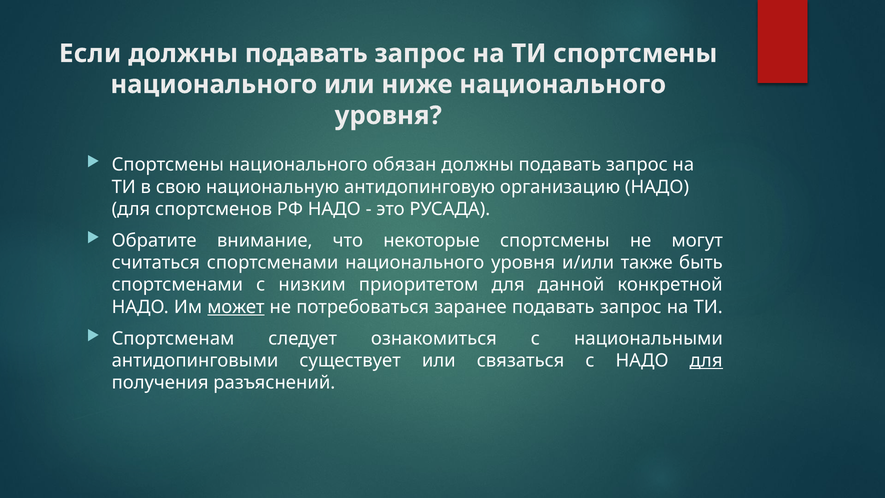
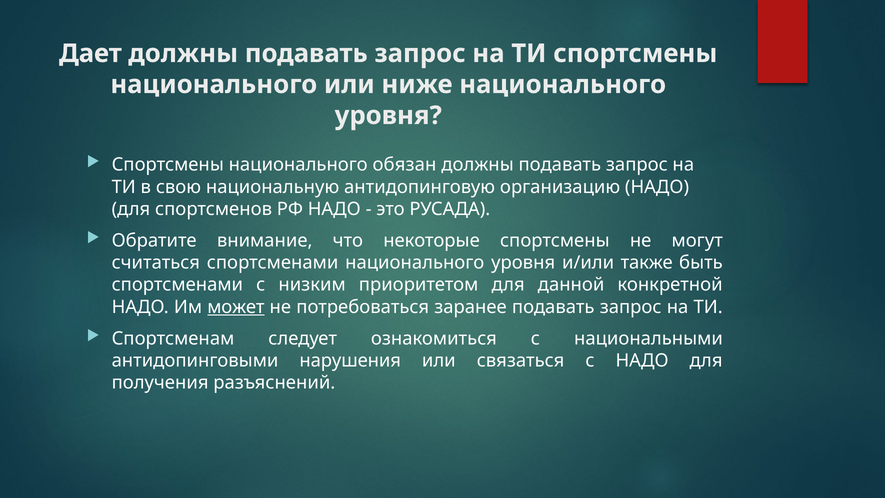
Если: Если -> Дает (90, 53)
существует: существует -> нарушения (350, 360)
для underline: present -> none (706, 360)
